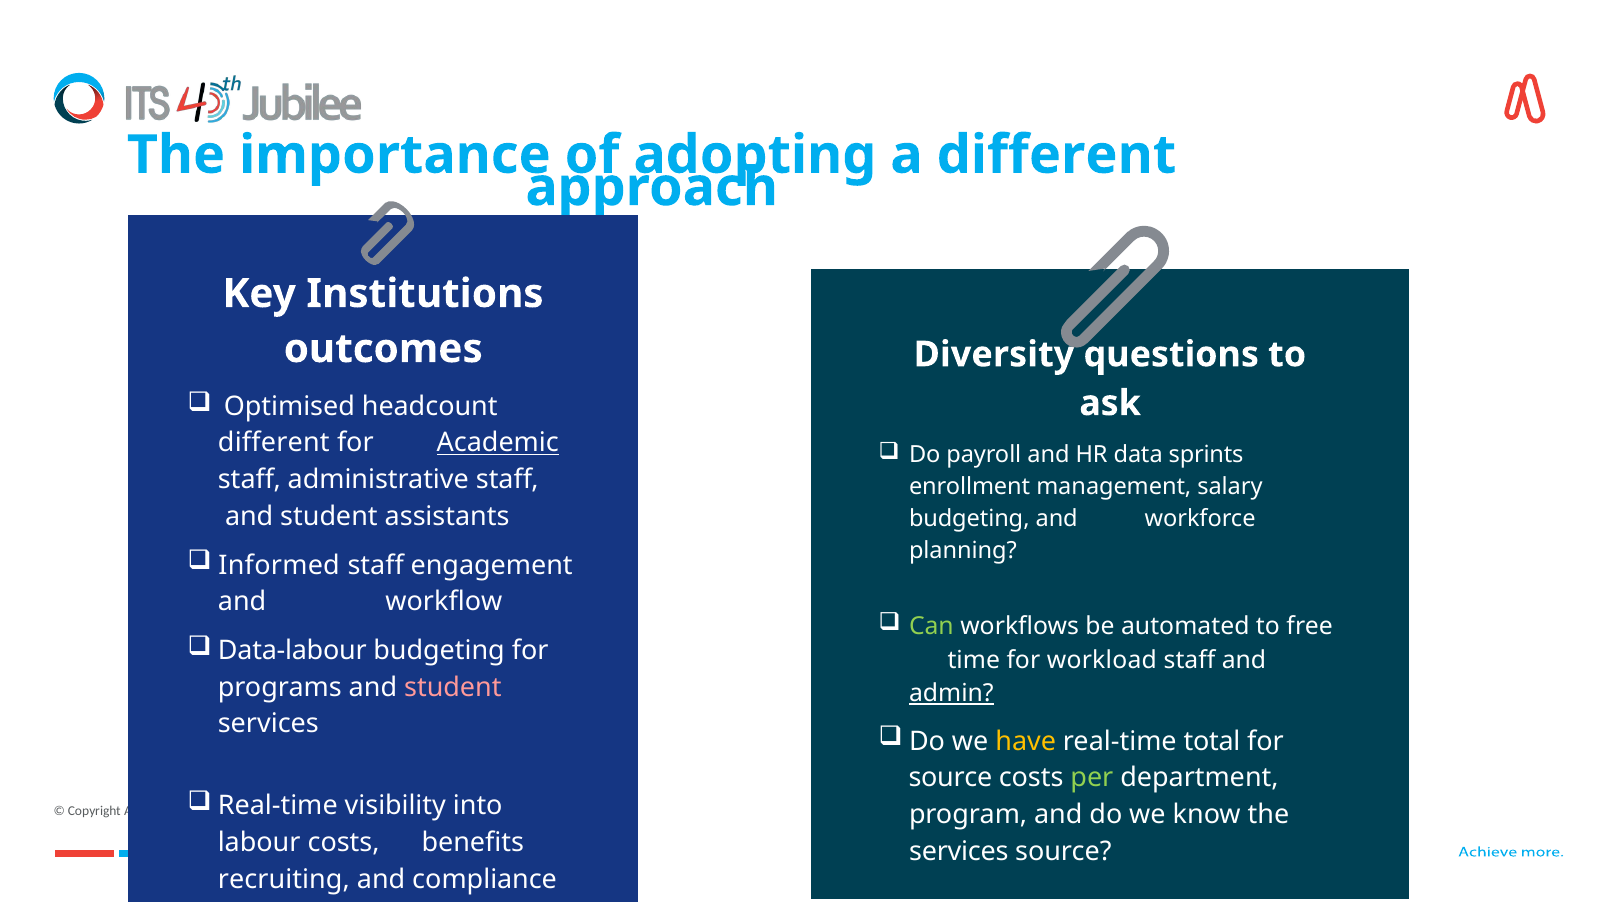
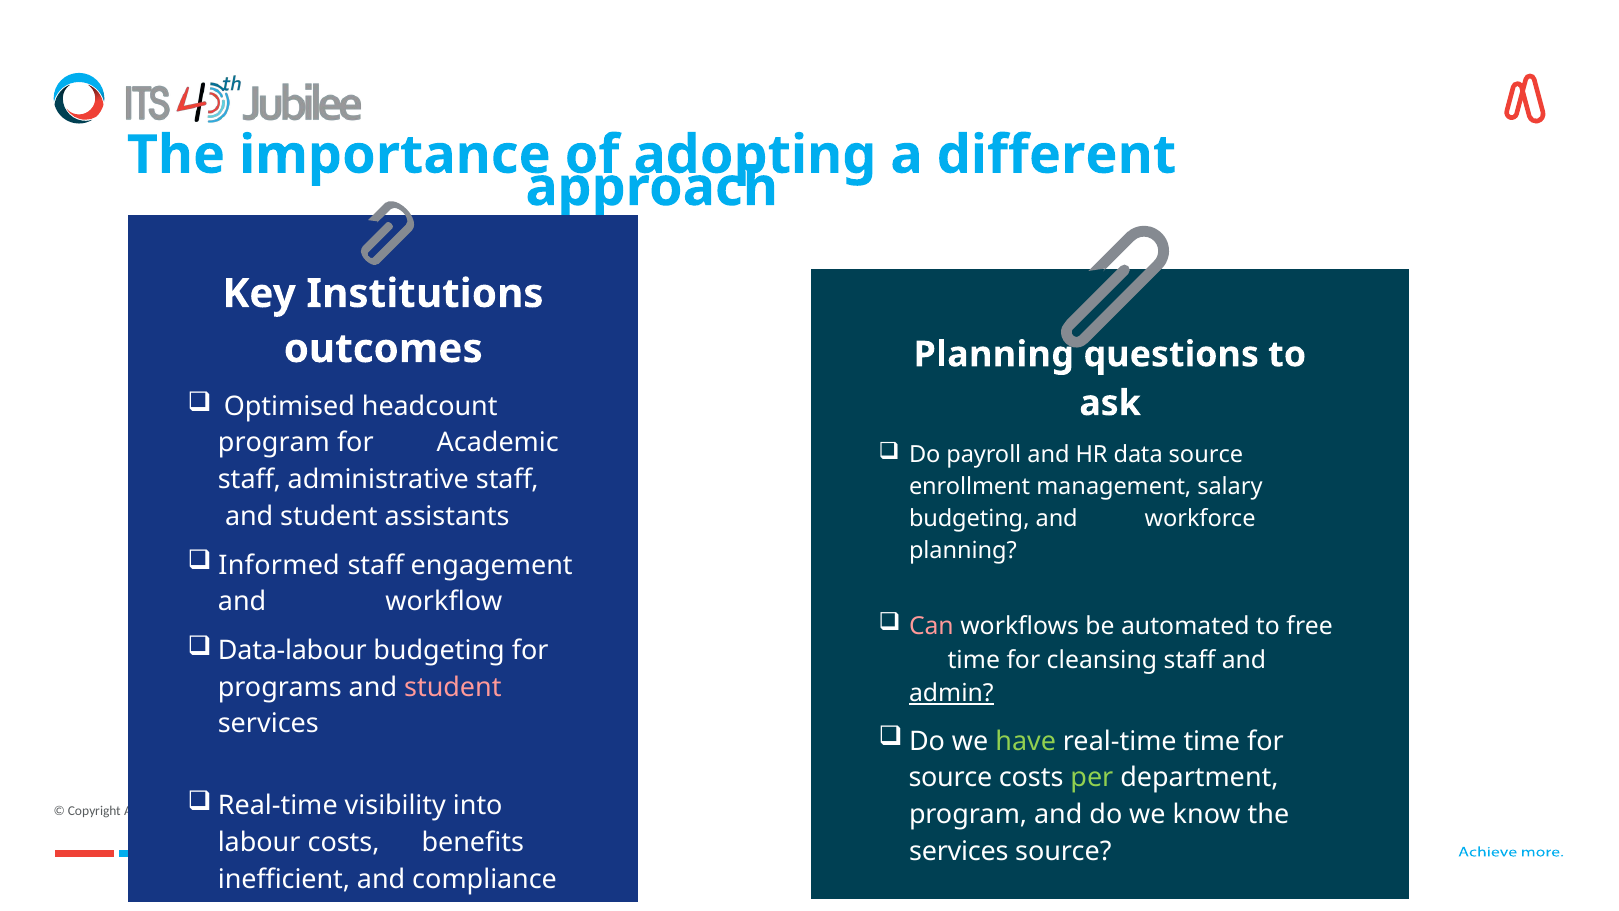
Diversity: Diversity -> Planning (994, 355)
different: different -> program (274, 443)
Academic underline: present -> none (498, 443)
data sprints: sprints -> source (1206, 455)
Can colour: light green -> pink (931, 627)
workload: workload -> cleansing (1102, 660)
have colour: yellow -> light green (1026, 742)
real-time total: total -> time (1212, 742)
recruiting: recruiting -> inefficient (284, 880)
